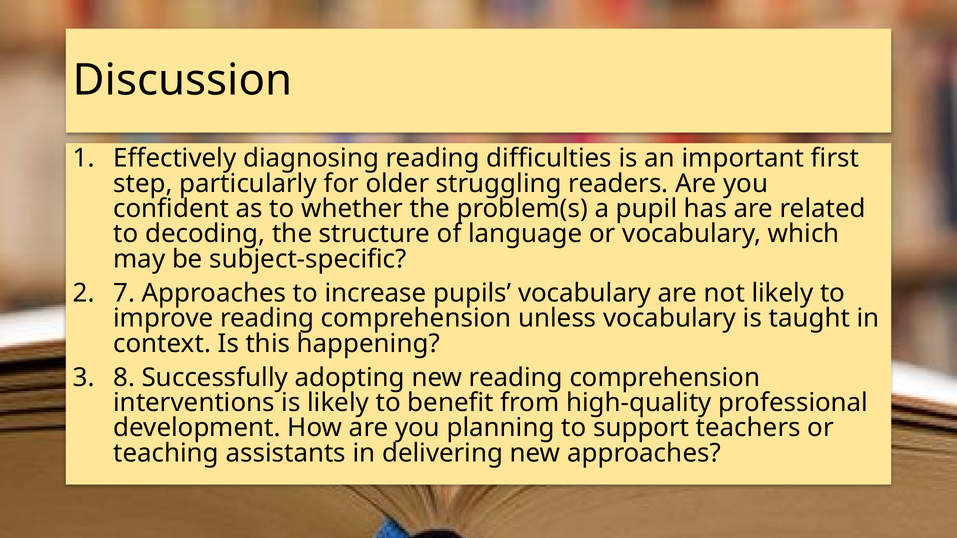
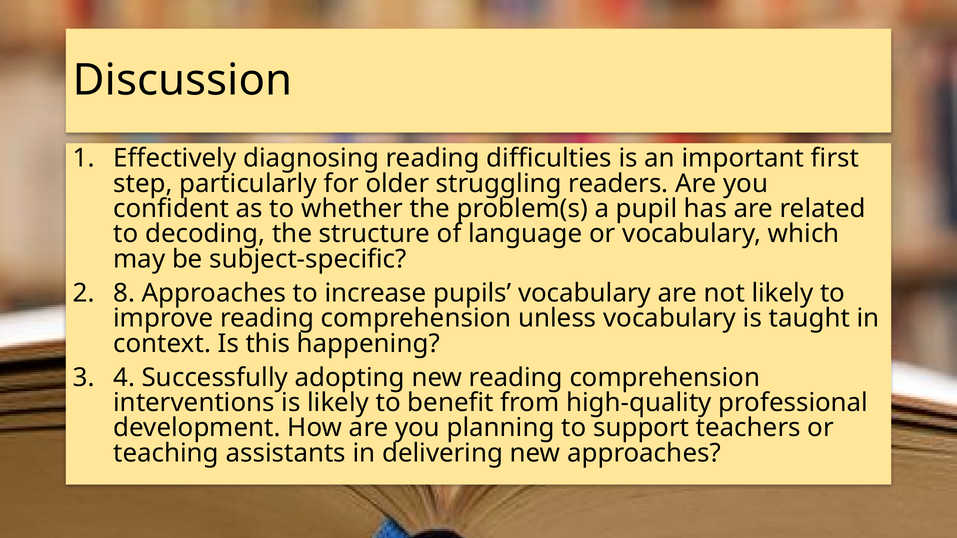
7: 7 -> 8 (124, 293)
8: 8 -> 4 (124, 378)
